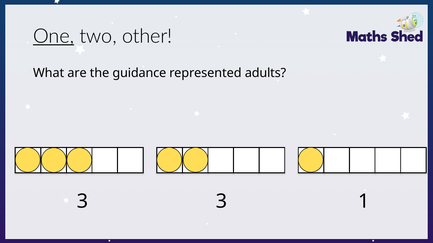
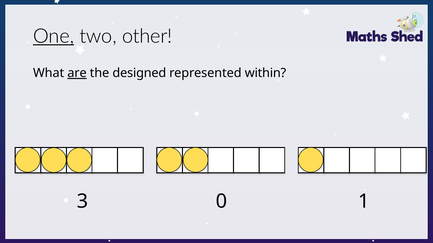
are underline: none -> present (77, 73)
guidance: guidance -> designed (139, 73)
adults: adults -> within (265, 73)
3 3: 3 -> 0 (221, 202)
